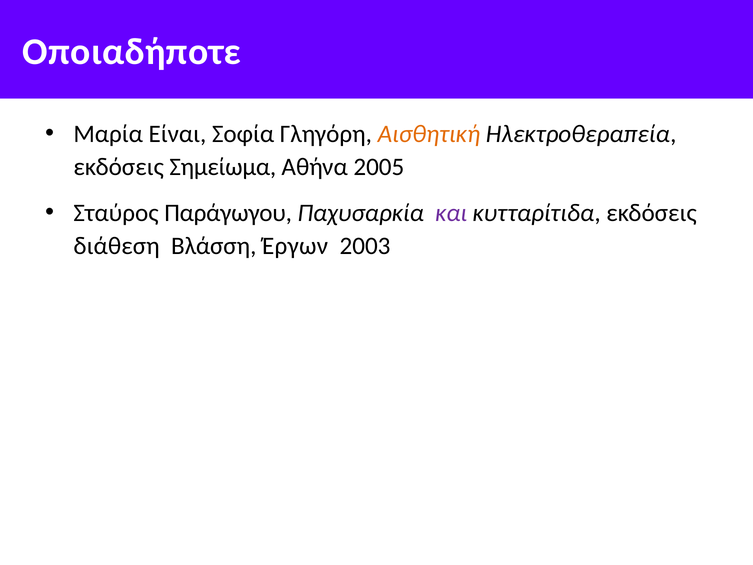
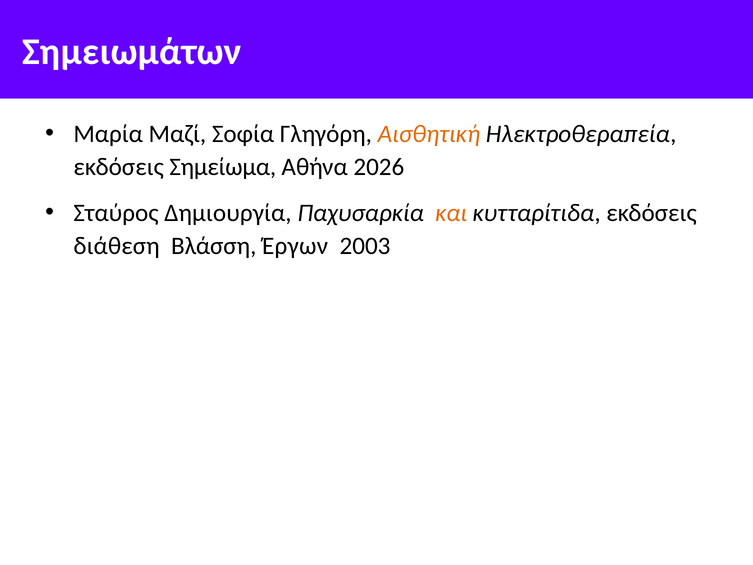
Οποιαδήποτε: Οποιαδήποτε -> Σημειωμάτων (132, 52)
Είναι: Είναι -> Μαζί (177, 134)
2005: 2005 -> 2026 (379, 167)
Παράγωγου: Παράγωγου -> Δημιουργία (228, 213)
και colour: purple -> orange (451, 213)
